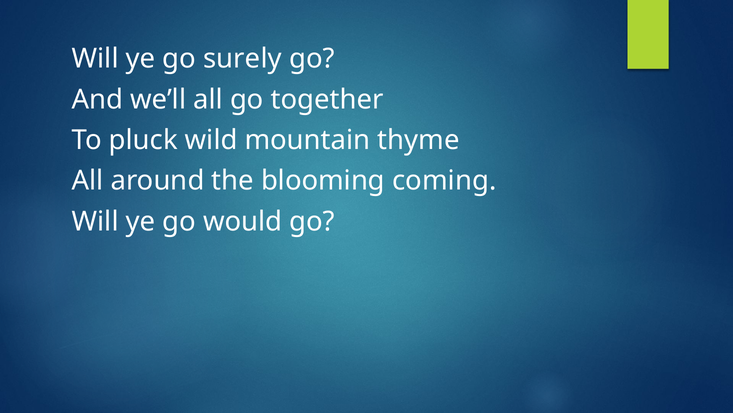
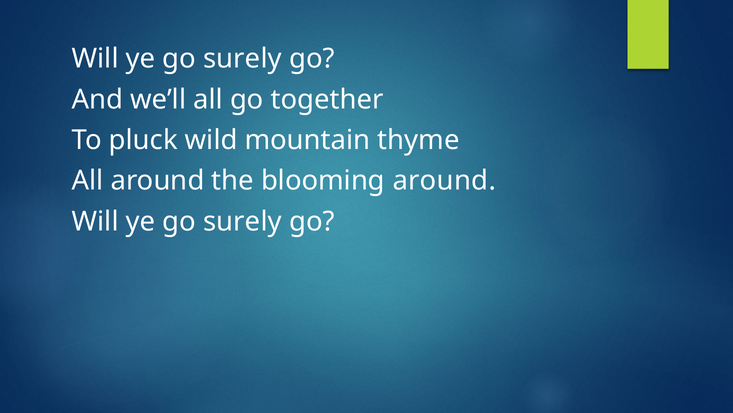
blooming coming: coming -> around (444, 181)
would: would -> surely (242, 221)
